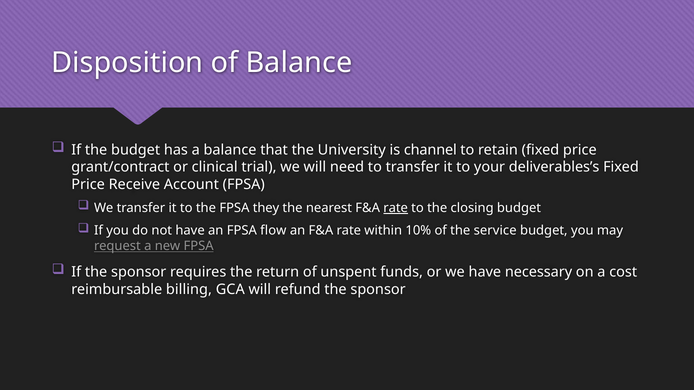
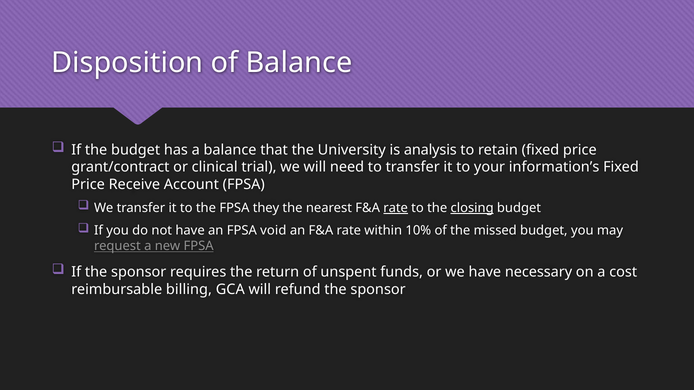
channel: channel -> analysis (430, 150)
deliverables’s: deliverables’s -> information’s (554, 167)
closing underline: none -> present (472, 208)
flow: flow -> void (273, 231)
service: service -> missed (495, 231)
